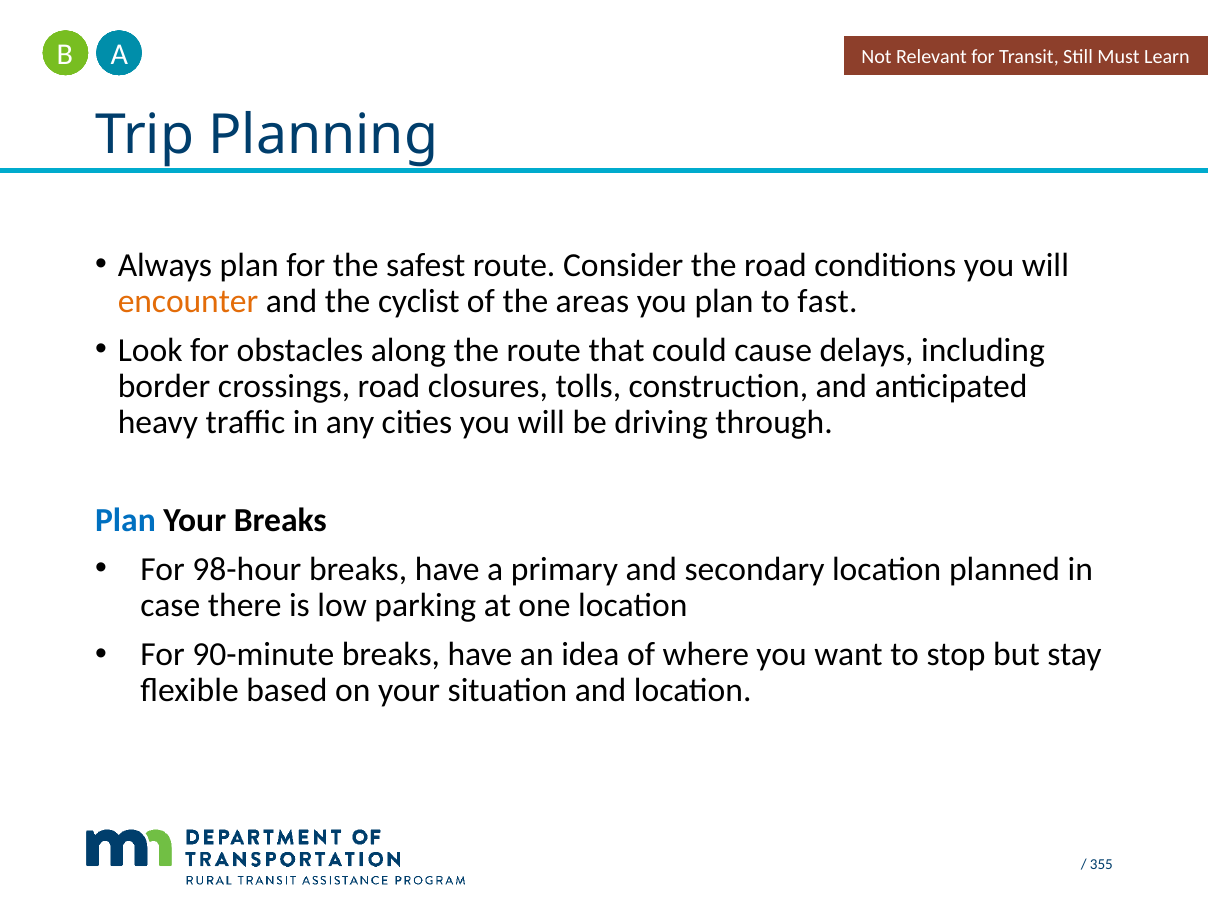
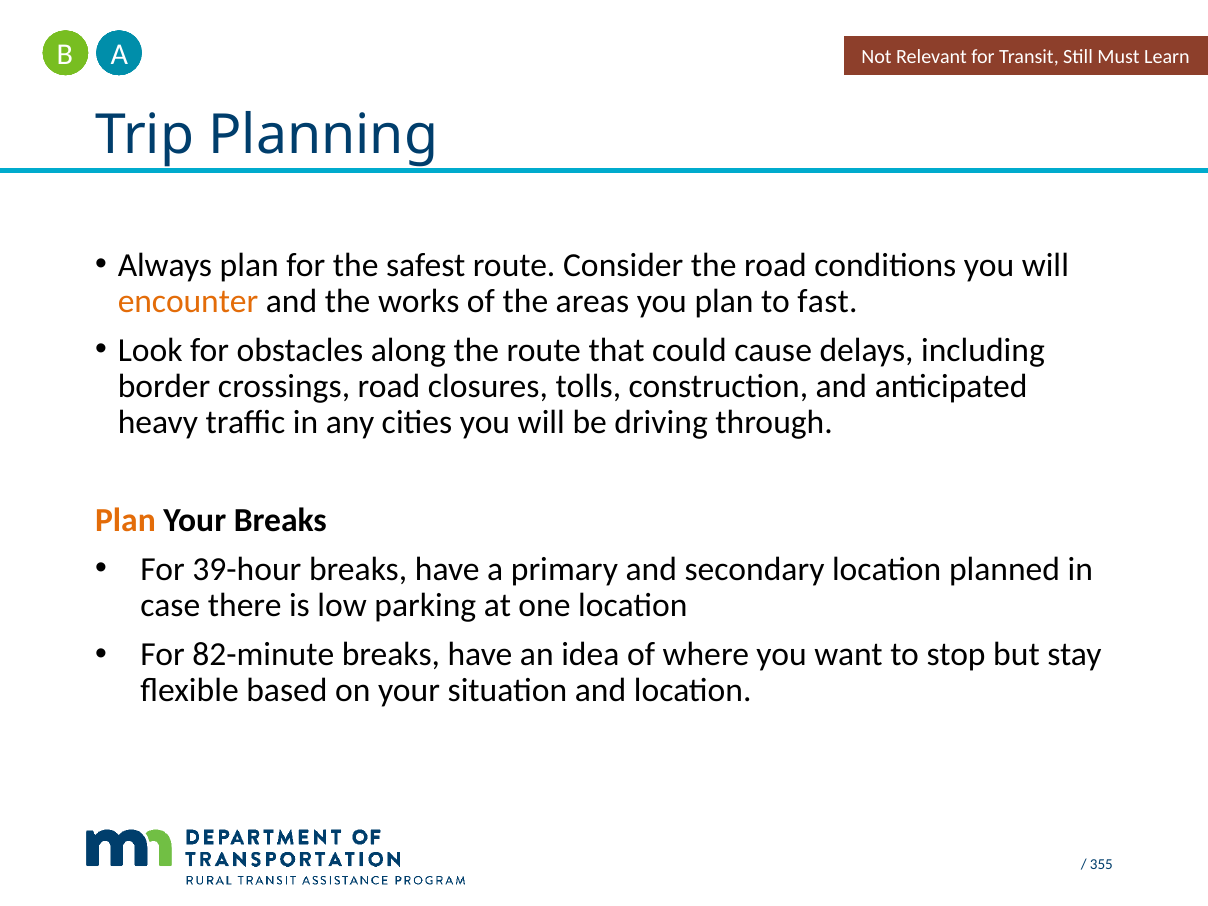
cyclist: cyclist -> works (419, 301)
Plan colour: blue -> orange (125, 520)
98-hour: 98-hour -> 39-hour (247, 569)
90-minute: 90-minute -> 82-minute (263, 654)
